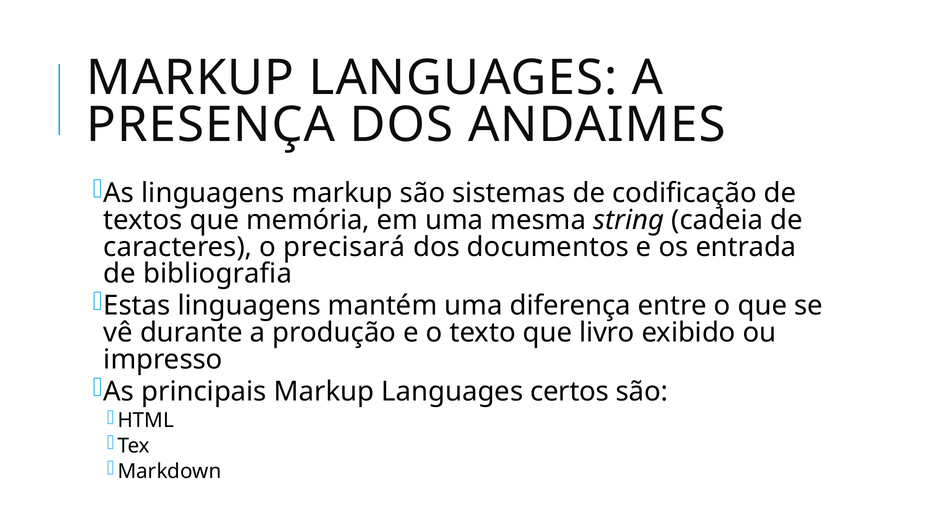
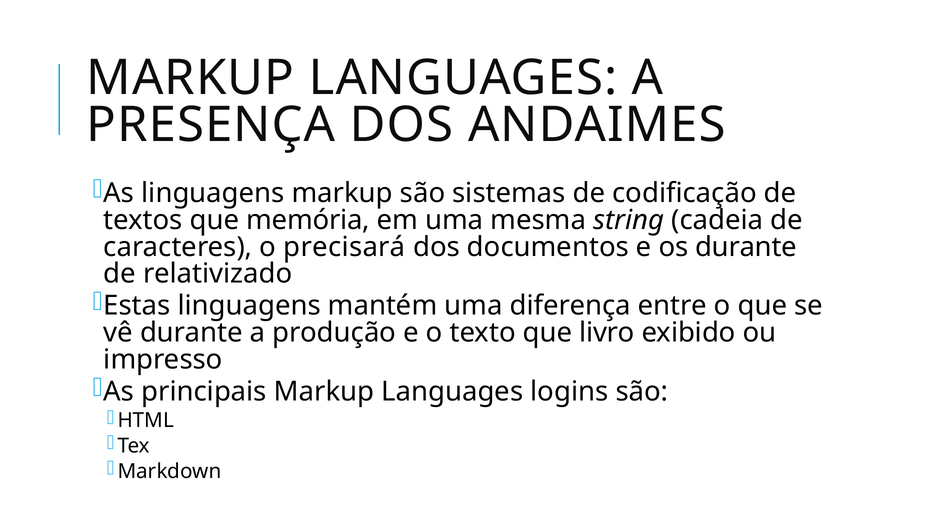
os entrada: entrada -> durante (746, 247)
bibliografia: bibliografia -> relativizado (218, 274)
certos: certos -> logins (569, 391)
